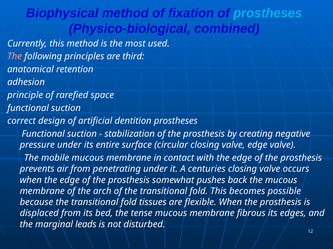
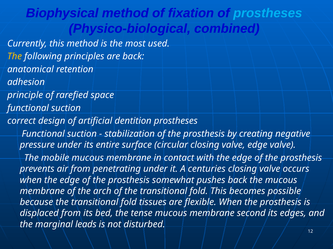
The colour: pink -> yellow (15, 57)
are third: third -> back (133, 57)
fibrous: fibrous -> second (251, 214)
